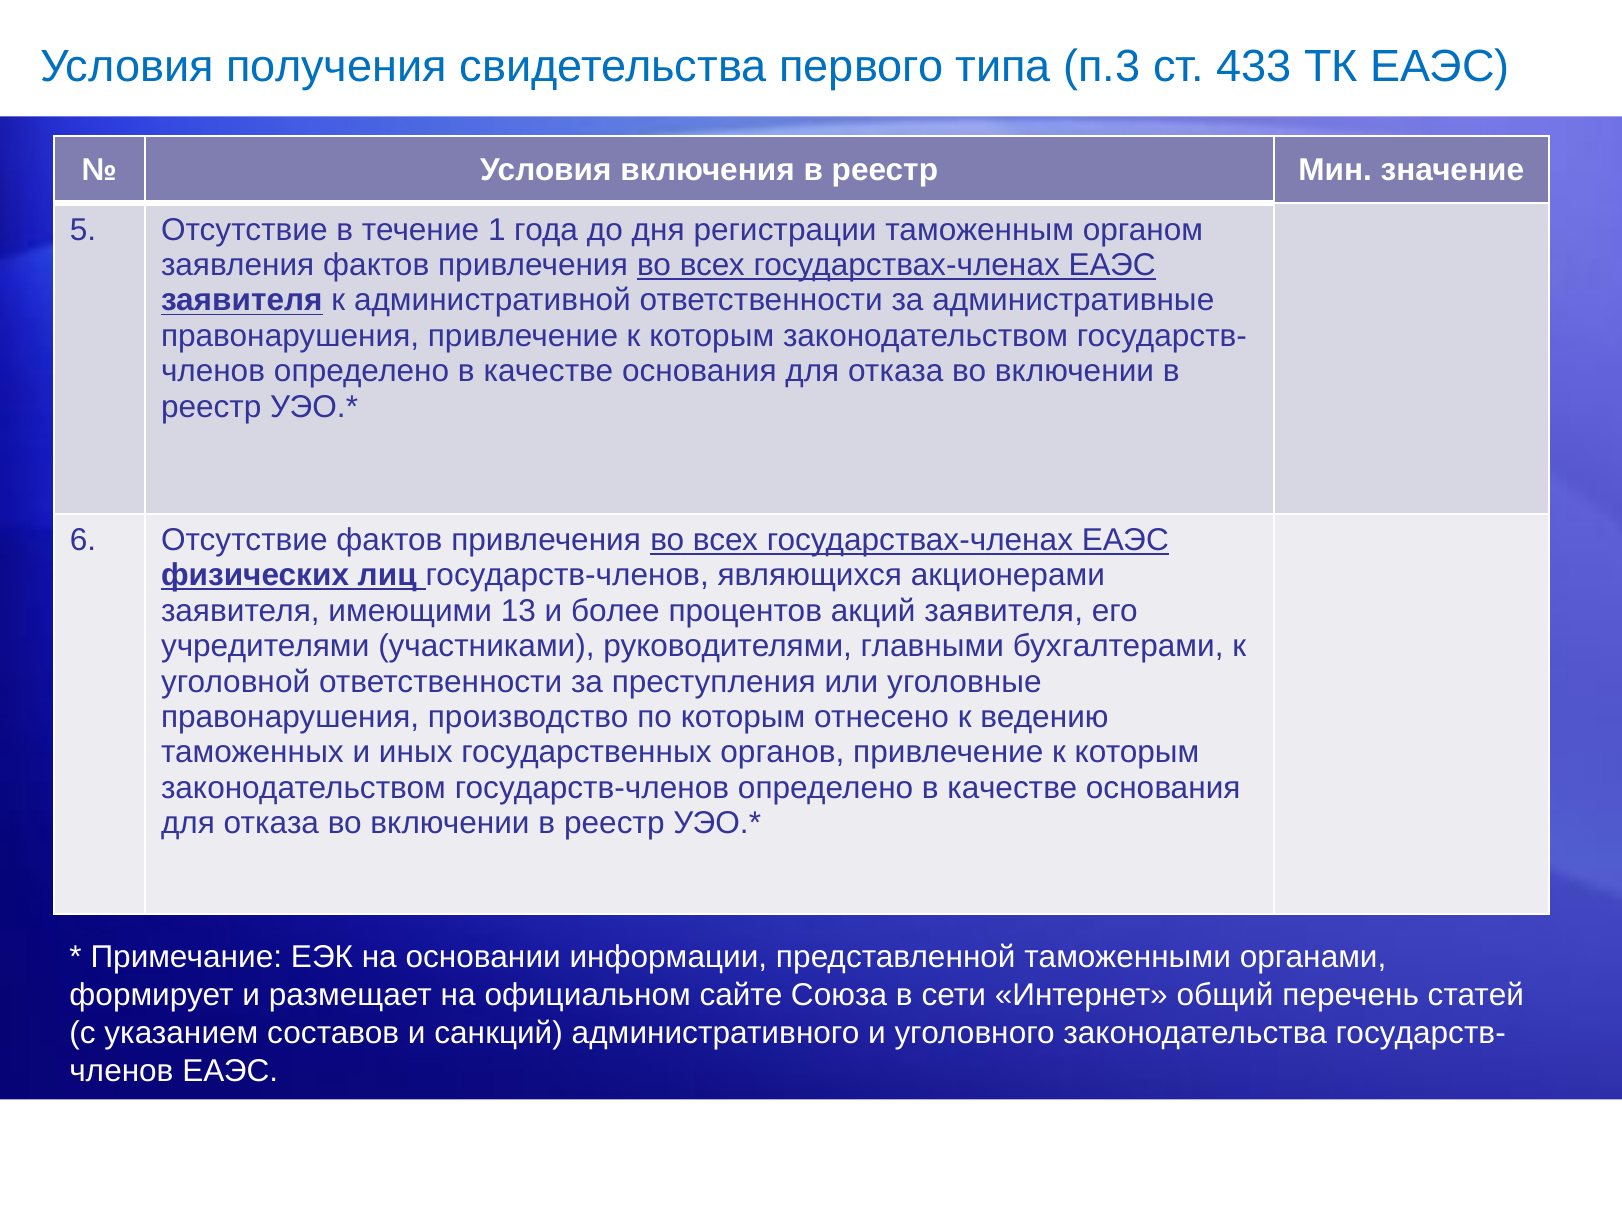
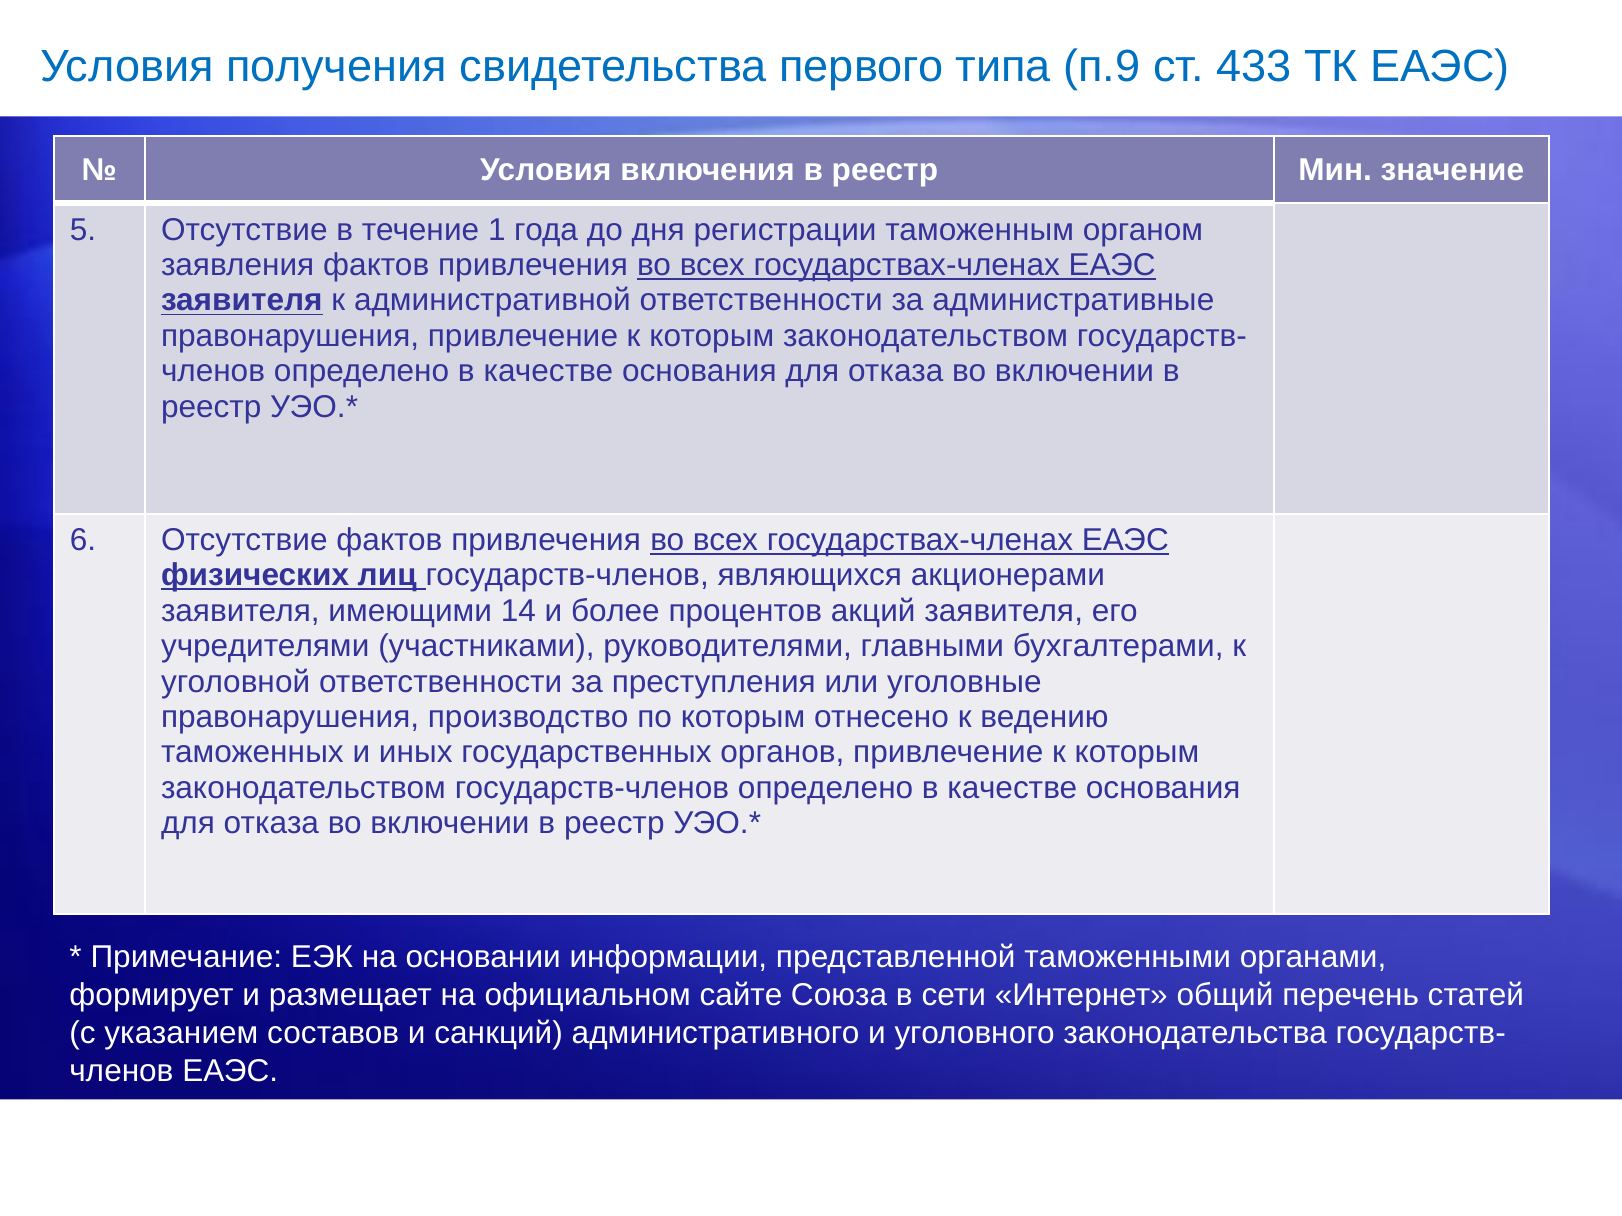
п.3: п.3 -> п.9 (1102, 66)
13: 13 -> 14 (518, 611)
